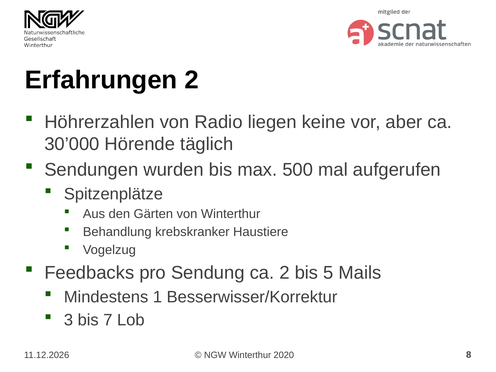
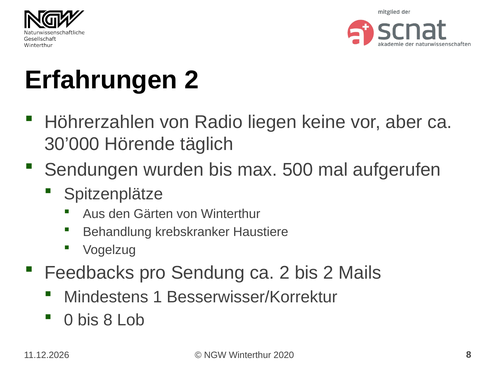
bis 5: 5 -> 2 (328, 273)
3: 3 -> 0 (68, 320)
bis 7: 7 -> 8 (108, 320)
